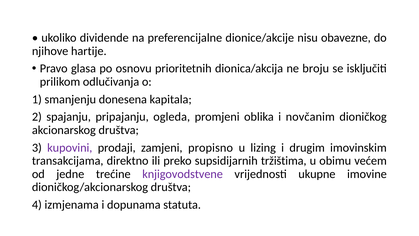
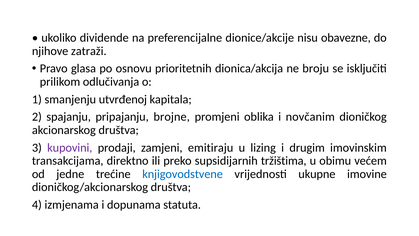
hartije: hartije -> zatraži (89, 51)
donesena: donesena -> utvrđenoj (123, 99)
ogleda: ogleda -> brojne (172, 117)
propisno: propisno -> emitiraju (211, 147)
knjigovodstvene colour: purple -> blue (183, 174)
